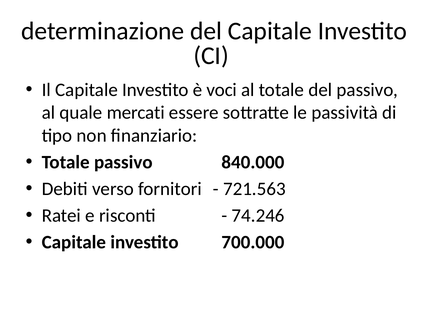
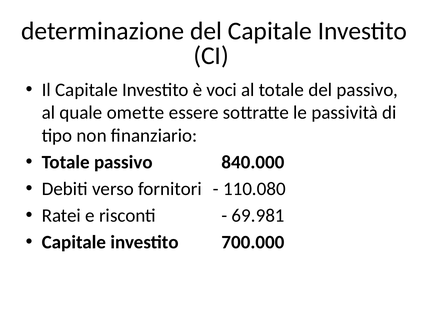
mercati: mercati -> omette (136, 113)
721.563: 721.563 -> 110.080 (254, 189)
74.246: 74.246 -> 69.981 (258, 215)
